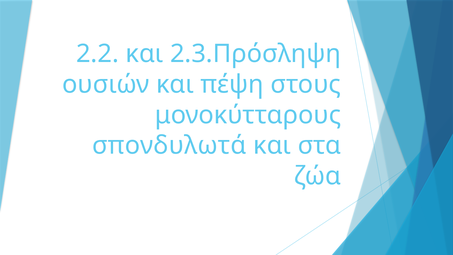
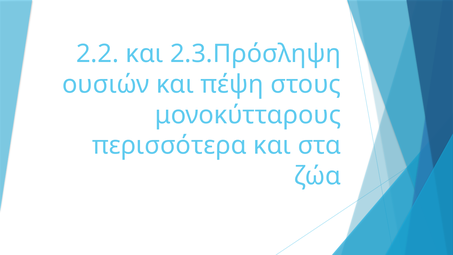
σπονδυλωτά: σπονδυλωτά -> περισσότερα (169, 145)
